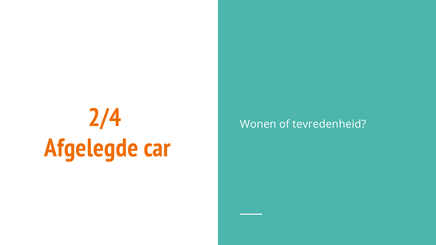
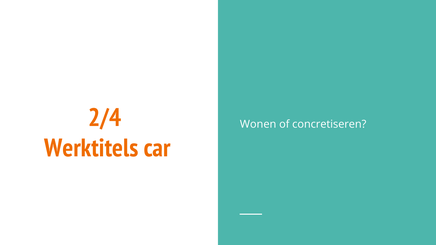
tevredenheid: tevredenheid -> concretiseren (329, 124)
Afgelegde: Afgelegde -> Werktitels (91, 148)
